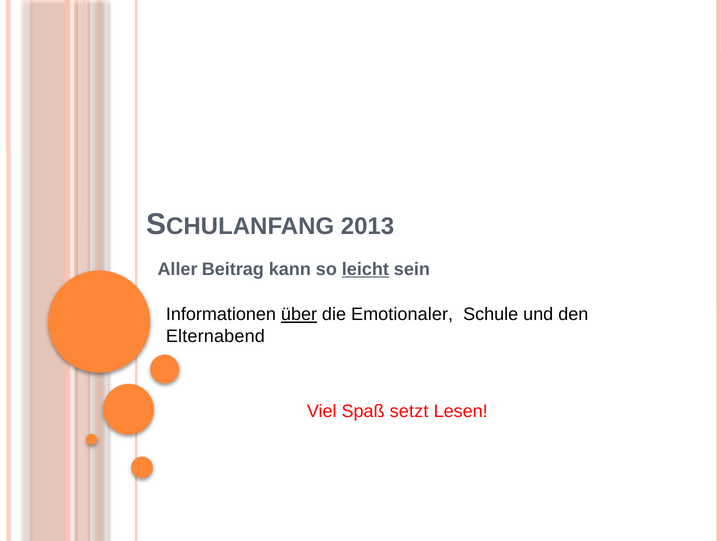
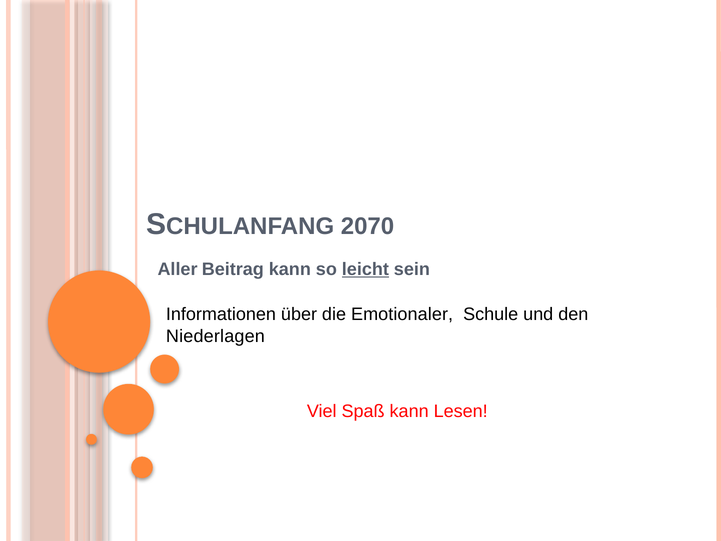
2013: 2013 -> 2070 (368, 226)
über underline: present -> none (299, 314)
Elternabend: Elternabend -> Niederlagen (215, 336)
Spaß setzt: setzt -> kann (409, 411)
